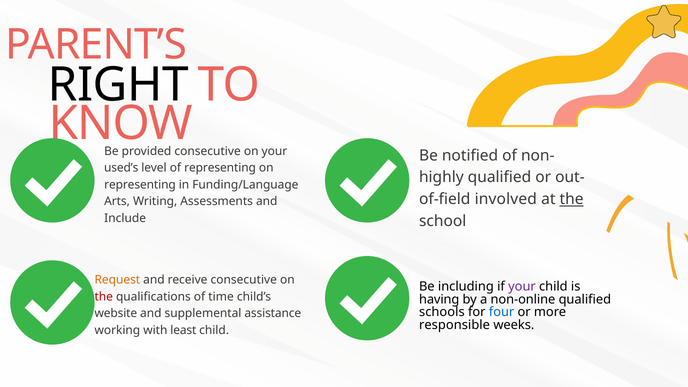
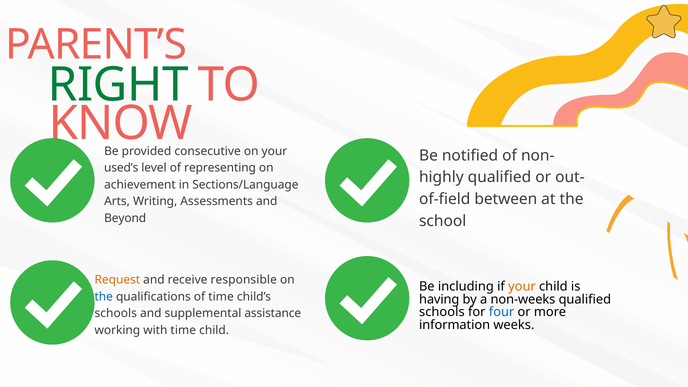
RIGHT colour: black -> green (118, 85)
representing: representing -> achievement (140, 185)
Funding/Language: Funding/Language -> Sections/Language (245, 185)
involved: involved -> between (506, 199)
the underline: present -> none (572, 199)
Include: Include -> Beyond (125, 218)
receive consecutive: consecutive -> responsible (244, 280)
your colour: purple -> orange (522, 287)
the colour: red -> blue (104, 297)
non-online: non-online -> non-weeks (523, 299)
website: website -> schools (116, 313)
responsible: responsible -> information (455, 325)
with least: least -> time (183, 330)
